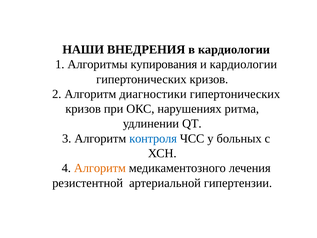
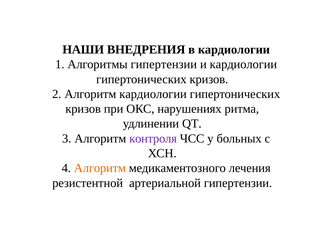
Алгоритмы купирования: купирования -> гипертензии (164, 64)
Алгоритм диагностики: диагностики -> кардиологии (153, 94)
контроля colour: blue -> purple (153, 138)
